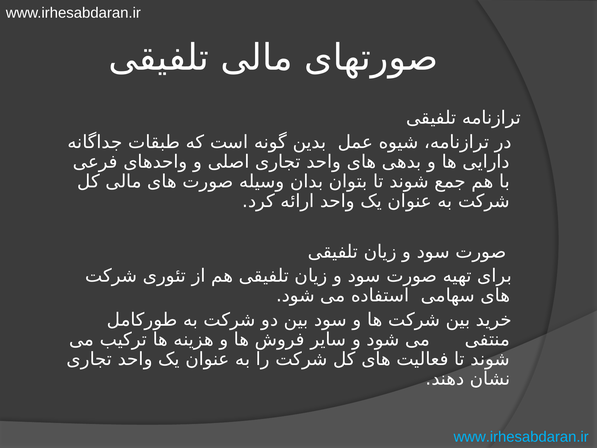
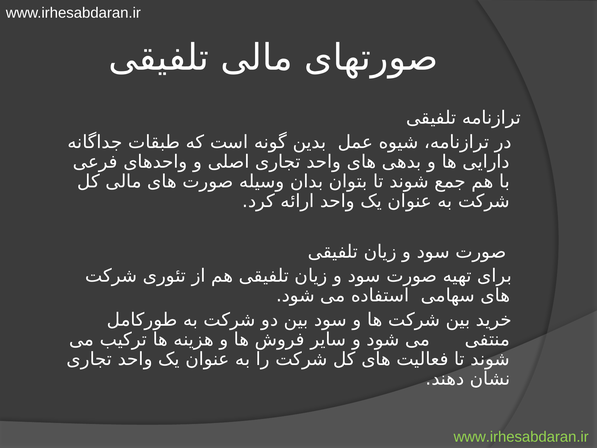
www.irhesabdaran.ir colour: light blue -> light green (521, 437)
